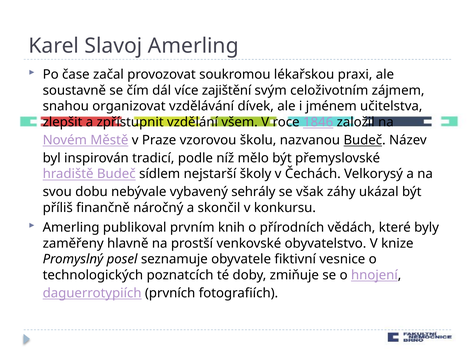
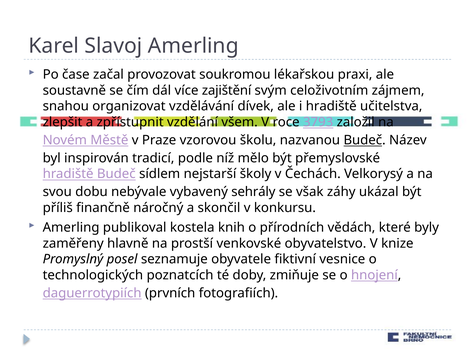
i jménem: jménem -> hradiště (331, 106)
1846: 1846 -> 3793 (318, 122)
prvním: prvním -> kostela (192, 228)
